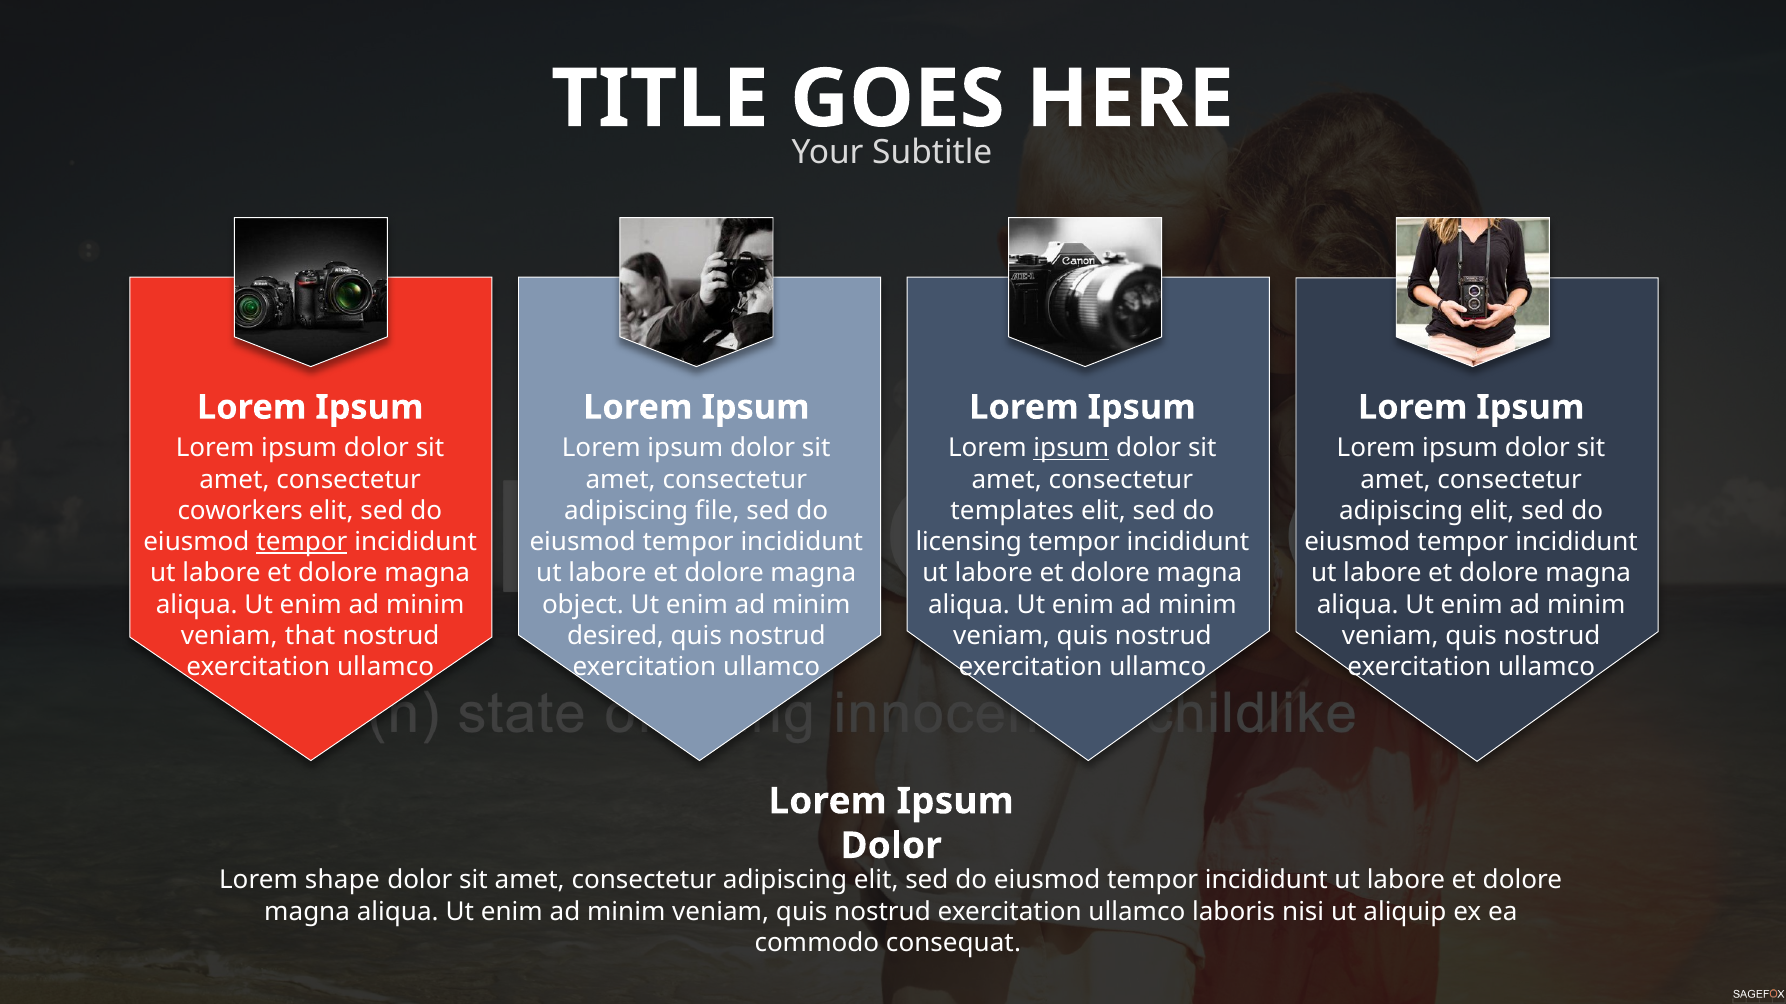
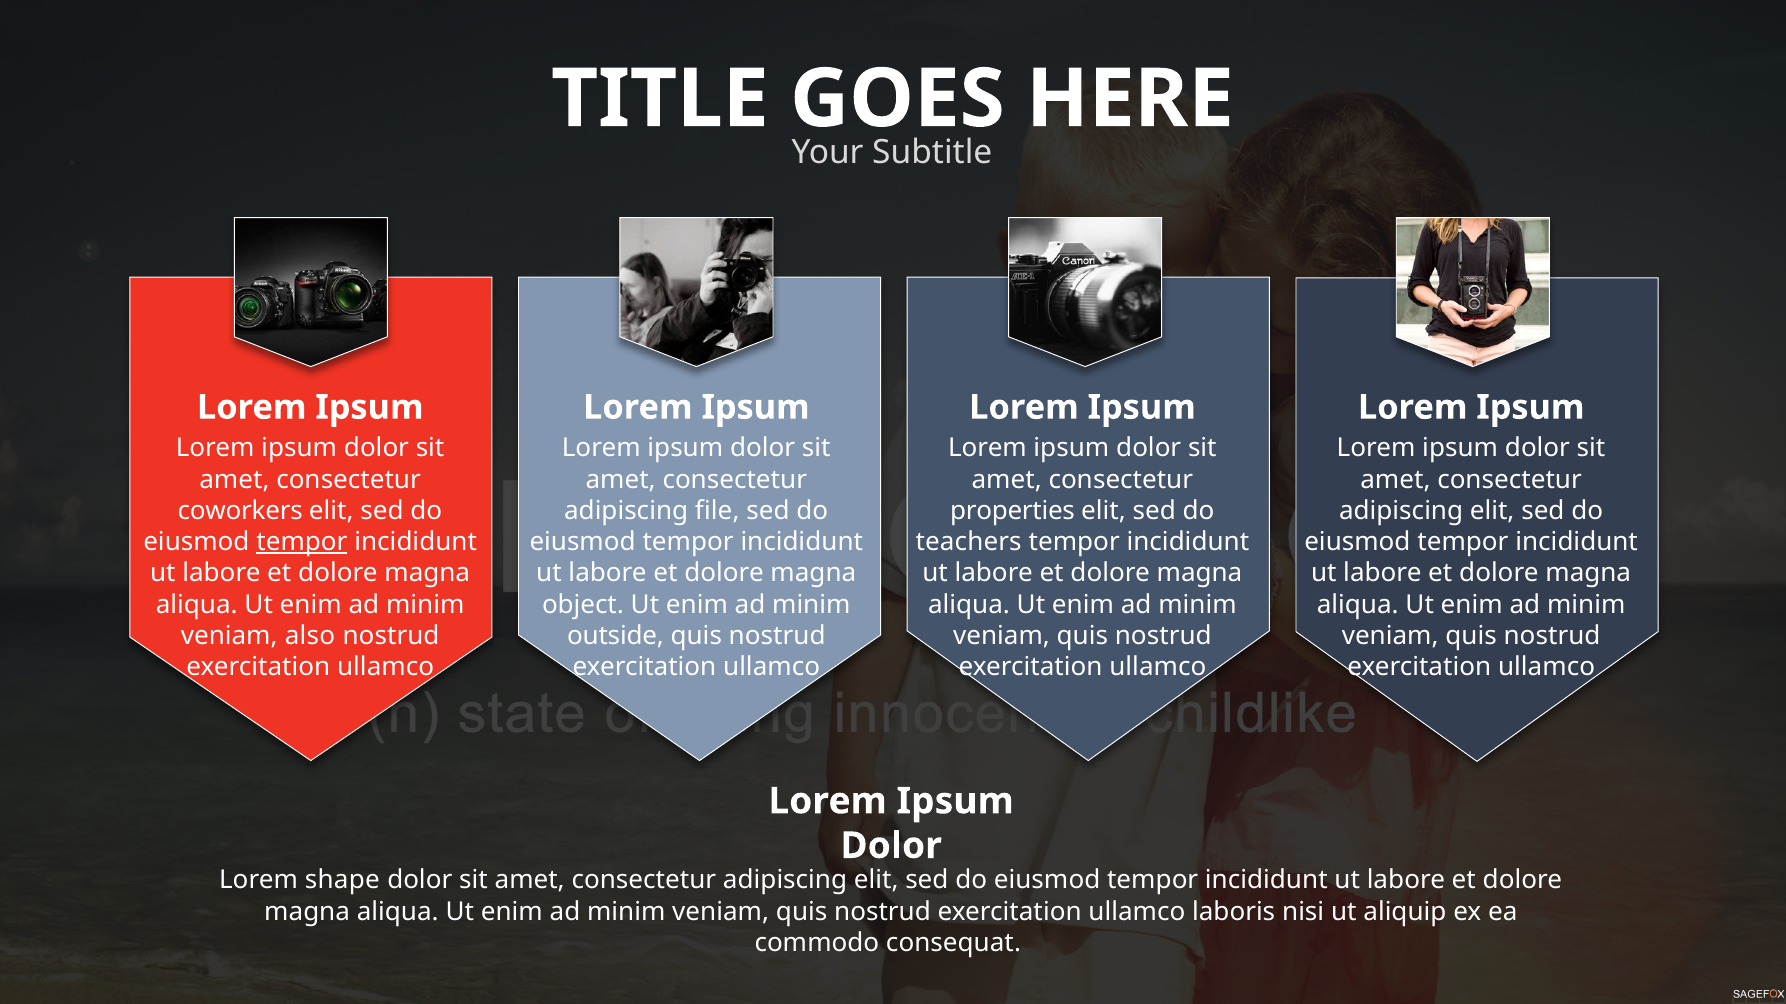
ipsum underline: present -> none (1071, 449)
templates: templates -> properties (1012, 511)
licensing: licensing -> teachers (969, 542)
that: that -> also (310, 636)
desired: desired -> outside (615, 636)
